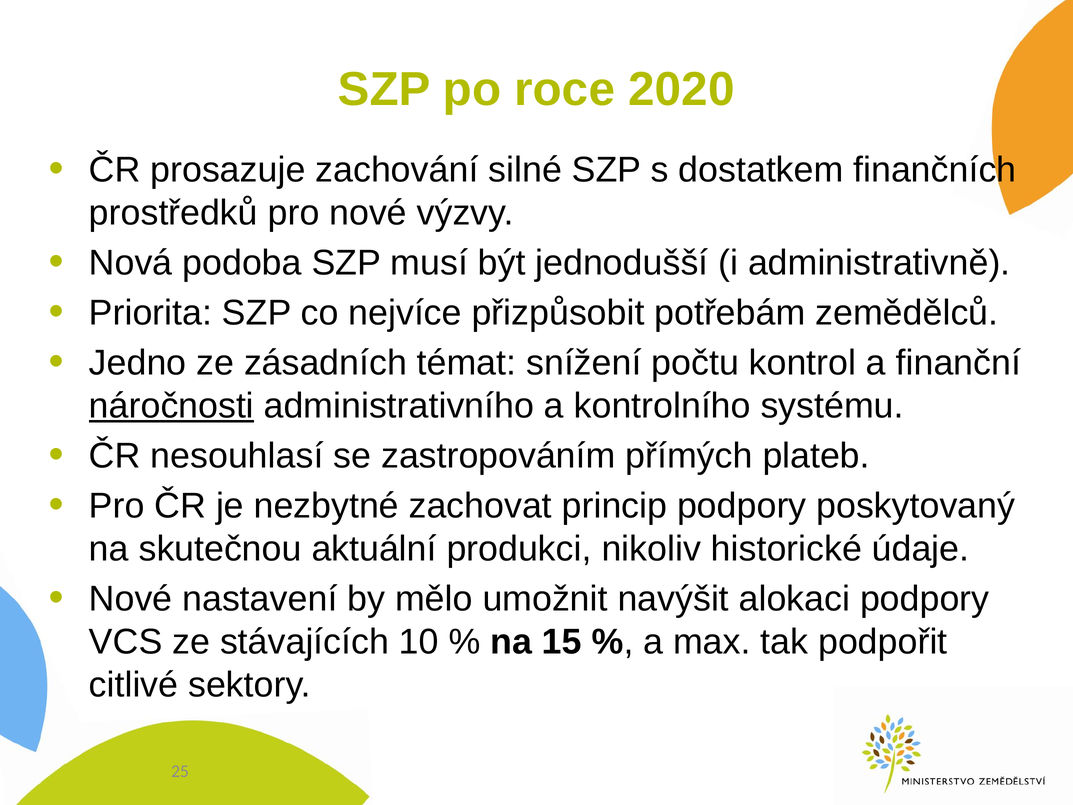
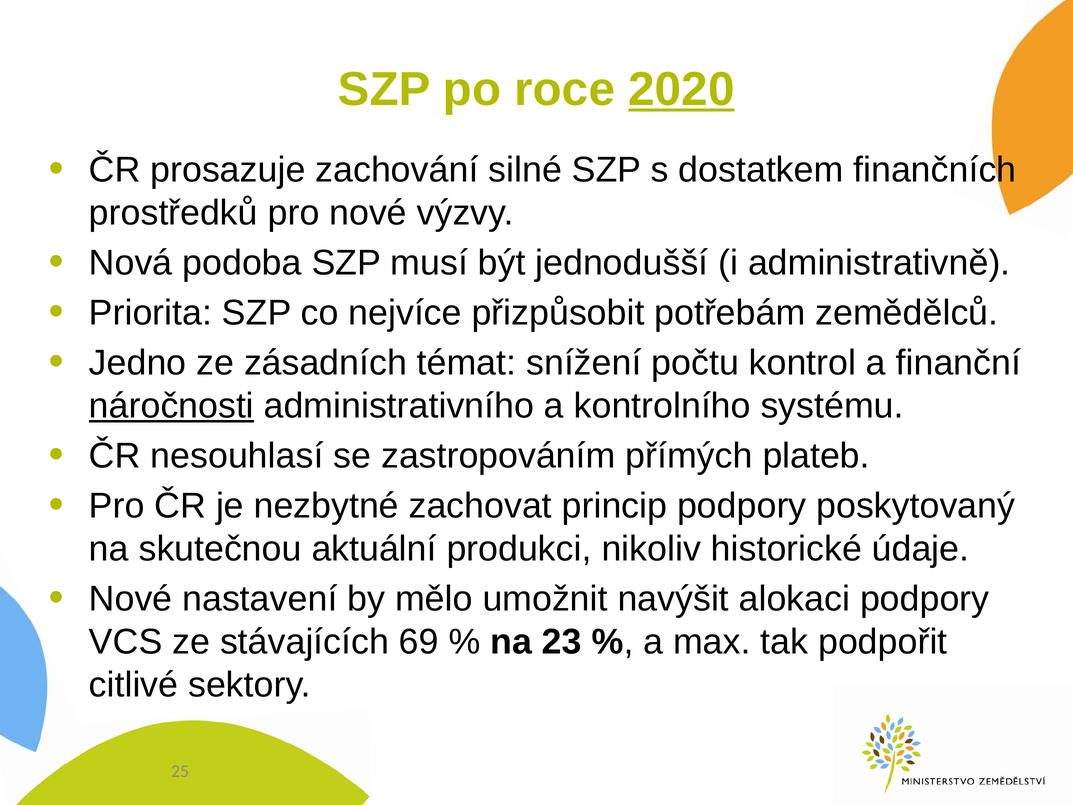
2020 underline: none -> present (681, 90)
10: 10 -> 69 (419, 642)
15: 15 -> 23 (562, 642)
